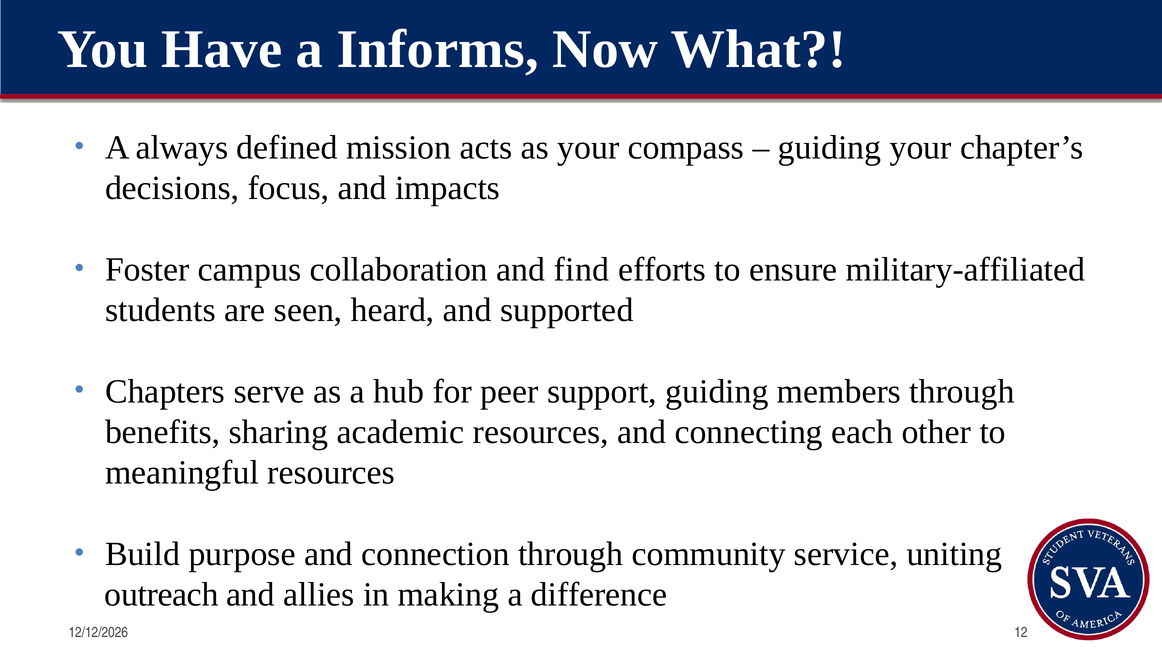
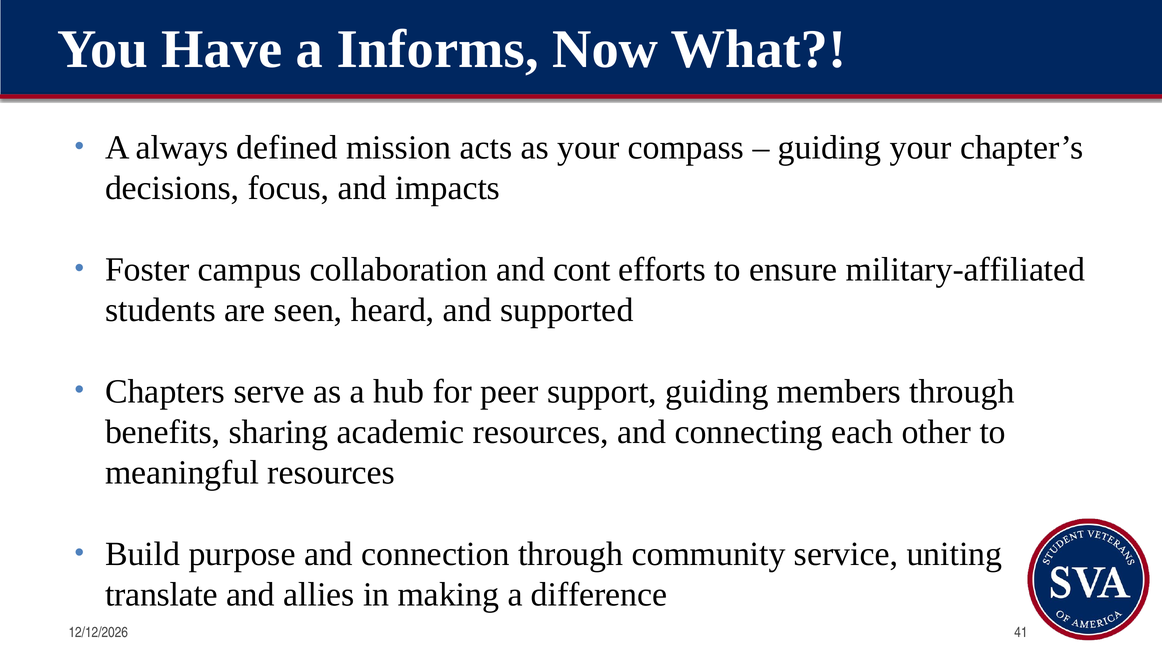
find: find -> cont (582, 270)
outreach: outreach -> translate (161, 595)
12: 12 -> 41 (1021, 633)
